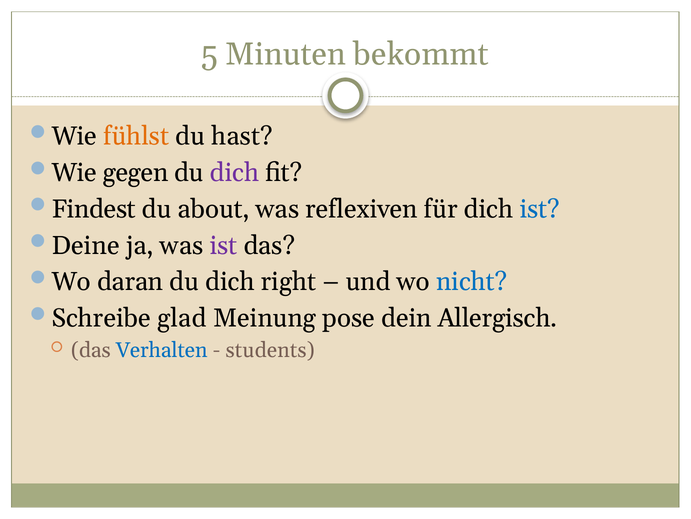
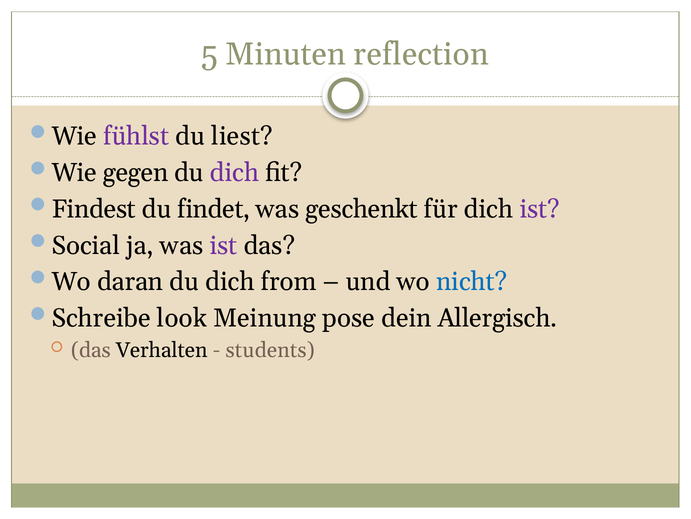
bekommt: bekommt -> reflection (421, 54)
fühlst colour: orange -> purple (136, 136)
hast: hast -> liest (242, 136)
about: about -> findet (214, 209)
reflexiven: reflexiven -> geschenkt (362, 209)
ist colour: blue -> purple (540, 209)
Deine: Deine -> Social (86, 245)
right: right -> from (289, 281)
glad: glad -> look (182, 318)
Verhalten colour: blue -> black (162, 350)
